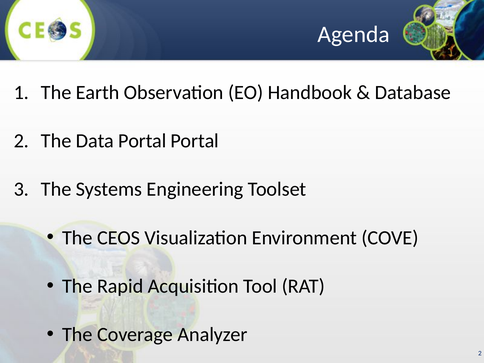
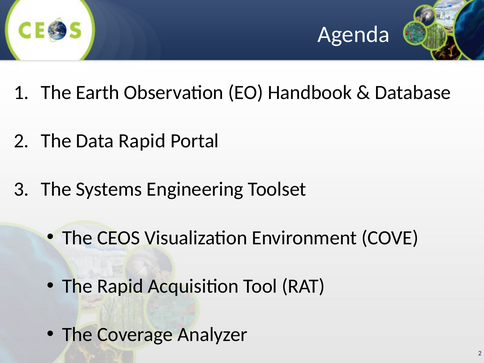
Data Portal: Portal -> Rapid (142, 141)
